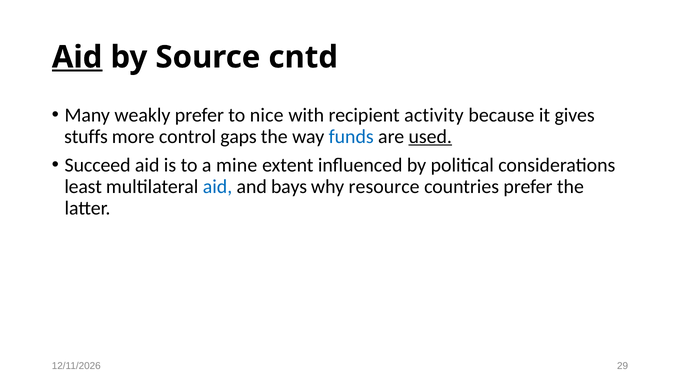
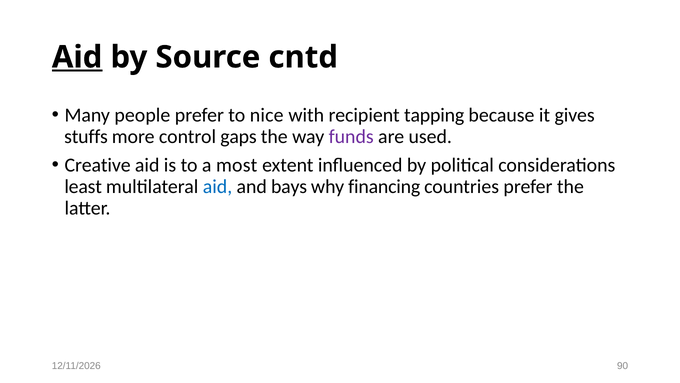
weakly: weakly -> people (142, 115)
activity: activity -> tapping (434, 115)
funds colour: blue -> purple (351, 136)
used underline: present -> none (430, 136)
Succeed: Succeed -> Creative (98, 165)
mine: mine -> most (237, 165)
resource: resource -> financing (384, 186)
29: 29 -> 90 (623, 365)
